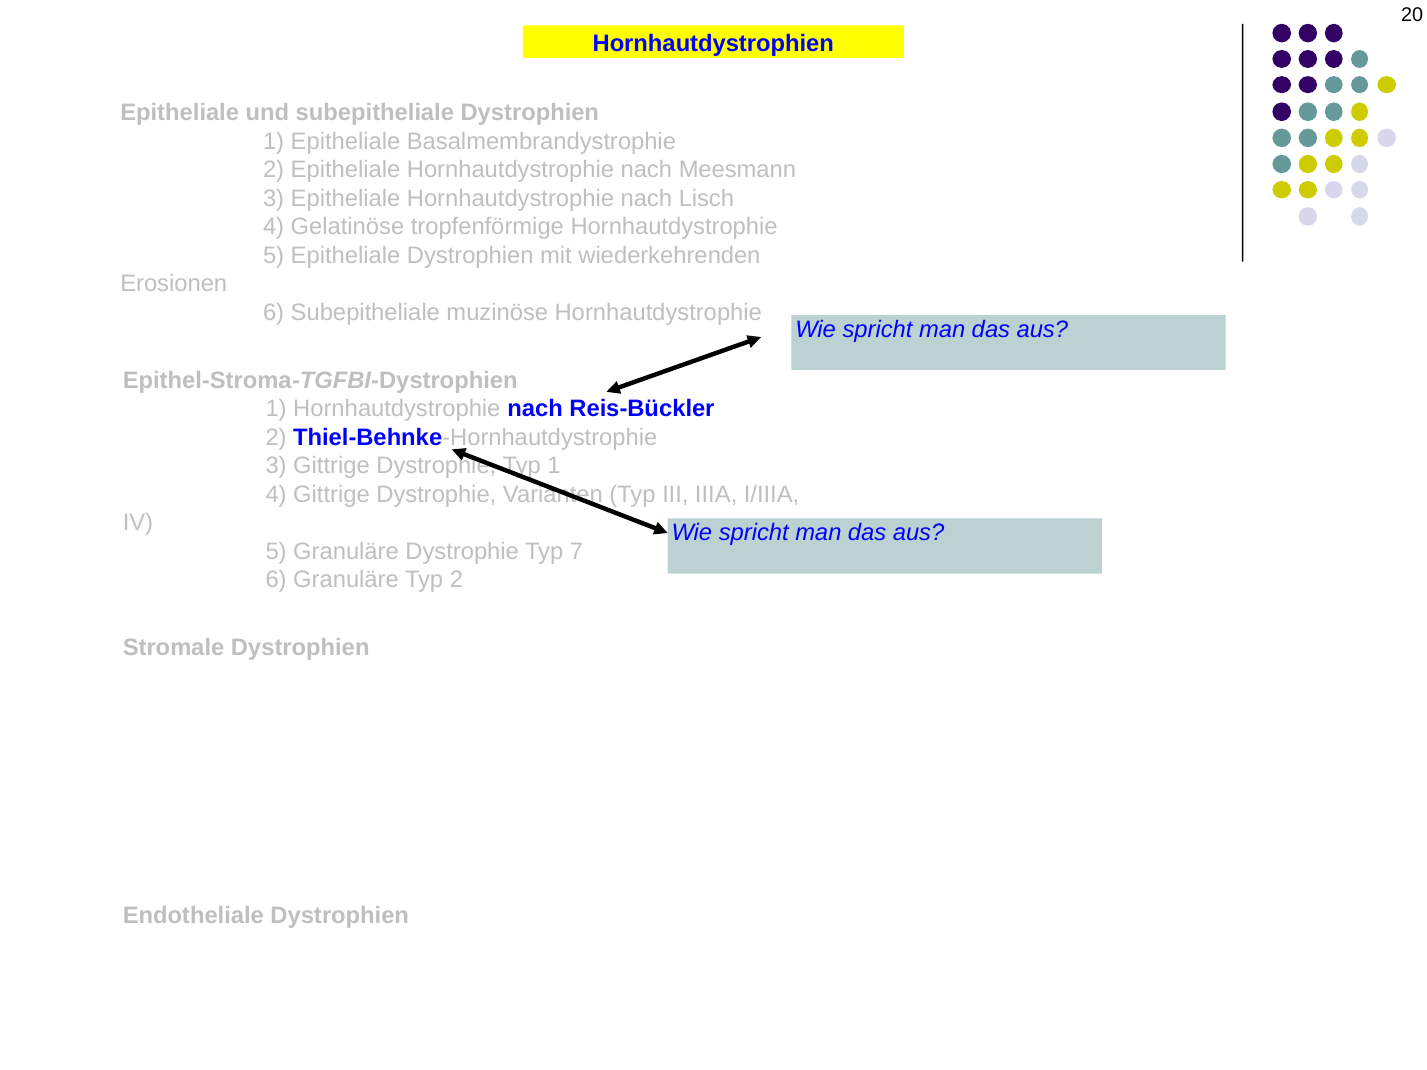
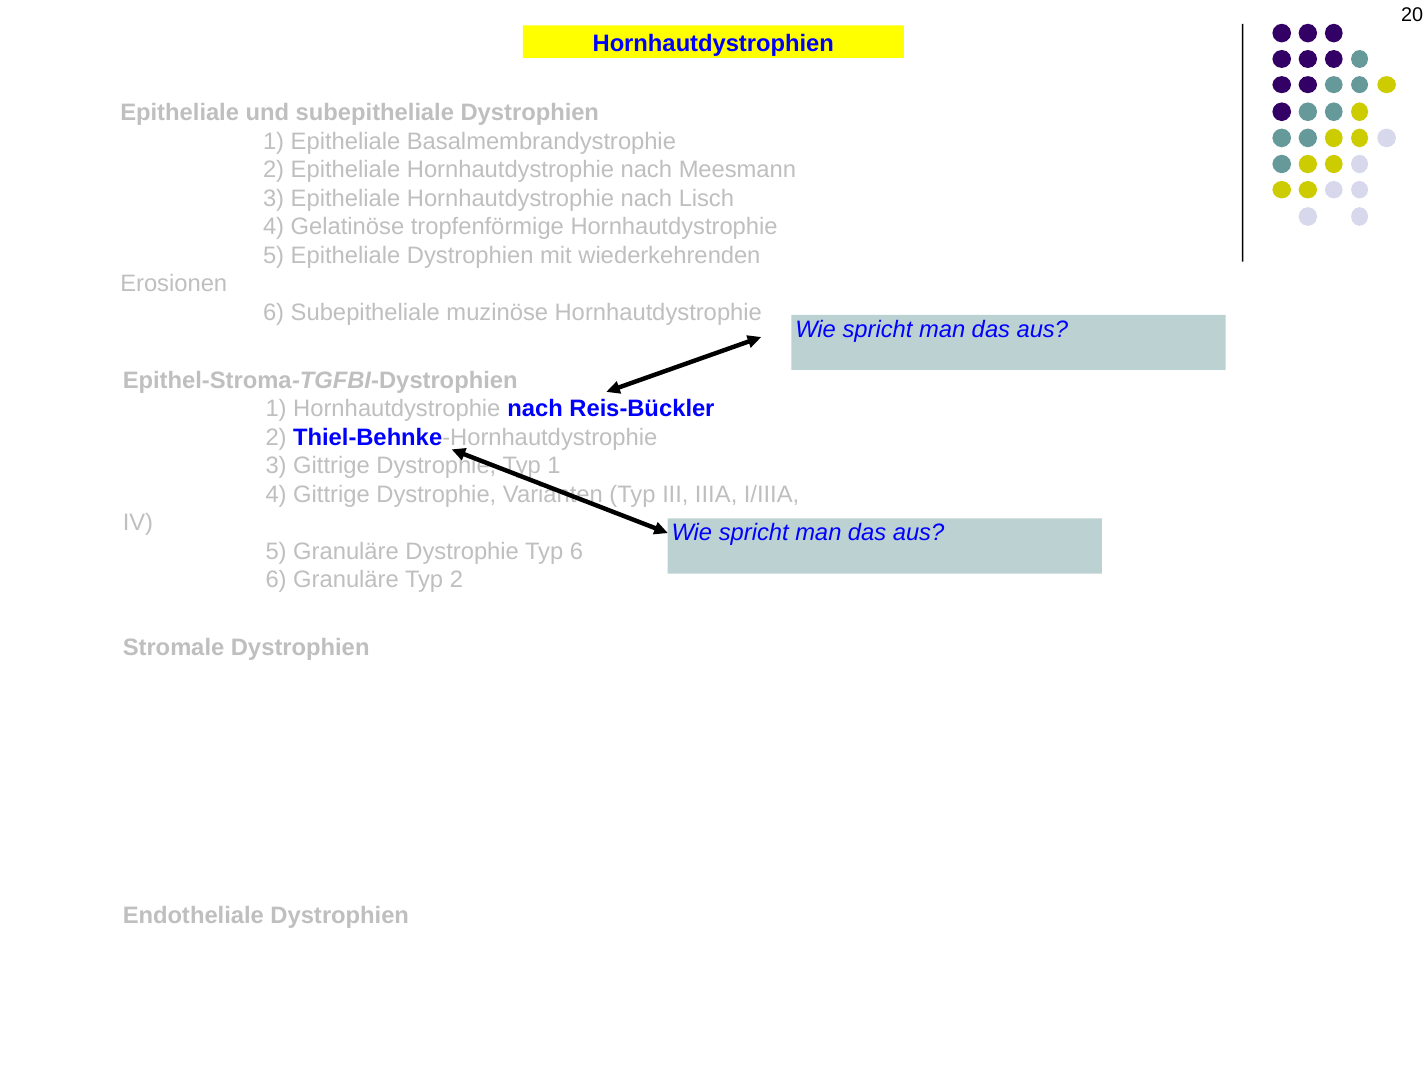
Typ 7: 7 -> 6 (577, 551)
